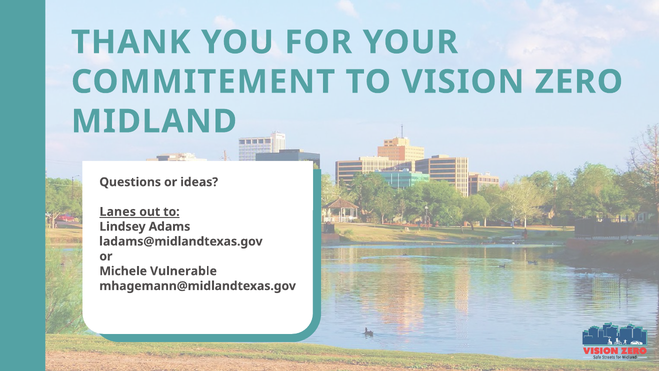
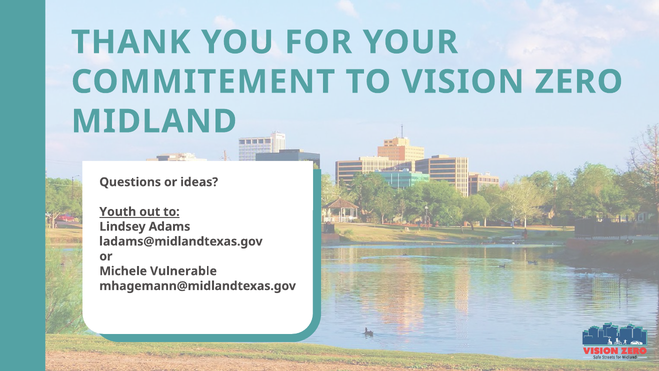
Lanes: Lanes -> Youth (118, 212)
